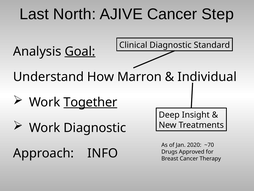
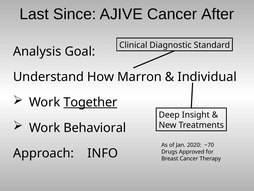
North: North -> Since (75, 14)
Step: Step -> After (218, 14)
Goal underline: present -> none (80, 51)
Work Diagnostic: Diagnostic -> Behavioral (95, 127)
